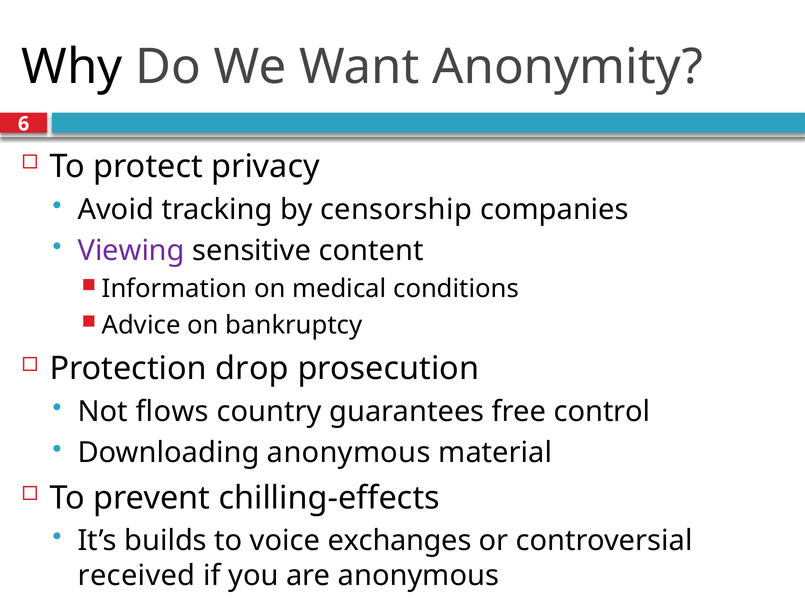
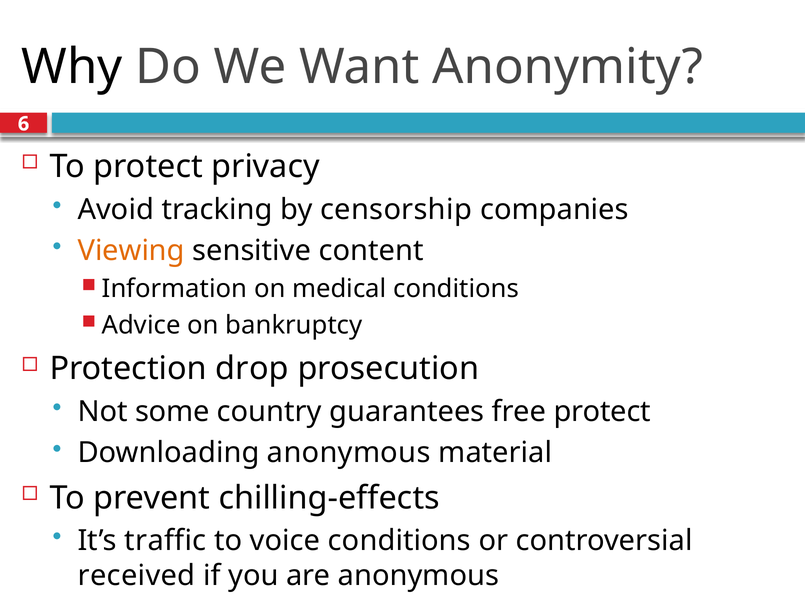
Viewing colour: purple -> orange (131, 251)
flows: flows -> some (172, 411)
free control: control -> protect (602, 411)
builds: builds -> traffic (165, 540)
voice exchanges: exchanges -> conditions (399, 540)
